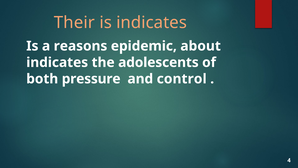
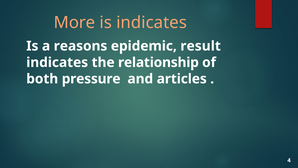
Their: Their -> More (75, 22)
about: about -> result (201, 46)
adolescents: adolescents -> relationship (158, 62)
control: control -> articles (182, 79)
